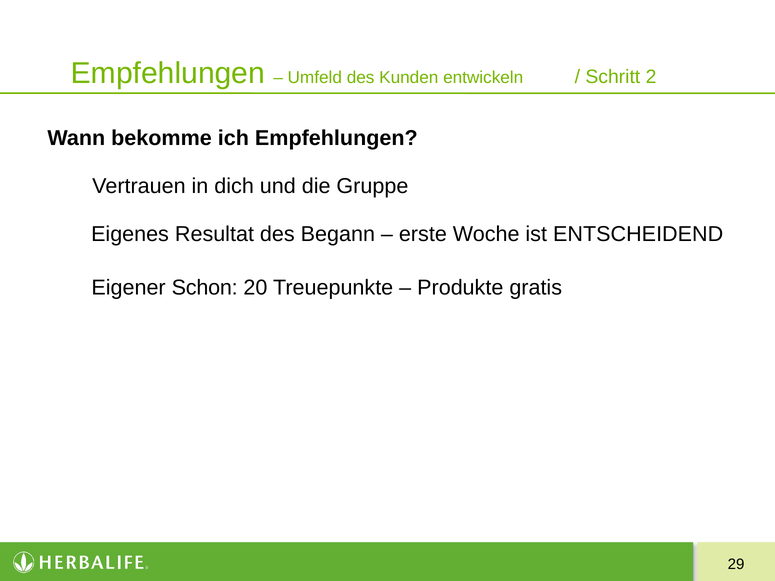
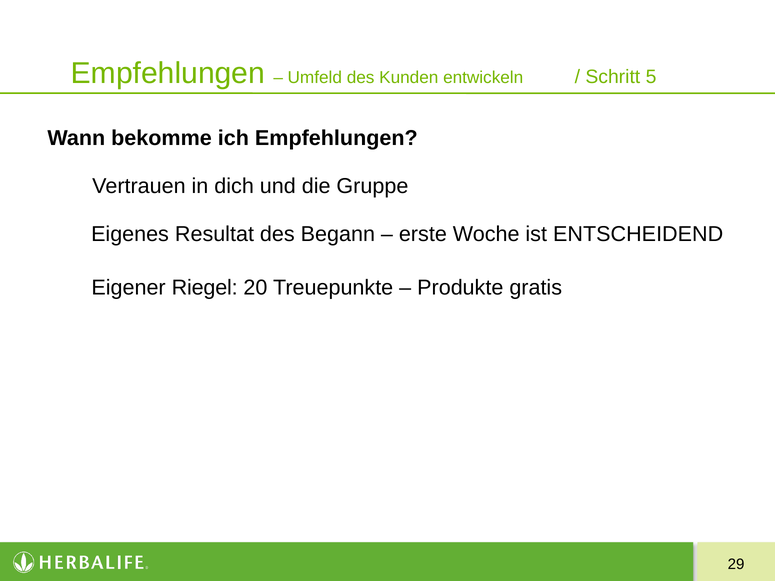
2: 2 -> 5 (651, 77)
Schon: Schon -> Riegel (205, 288)
